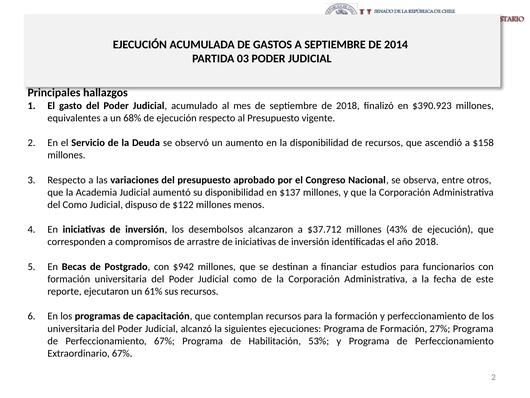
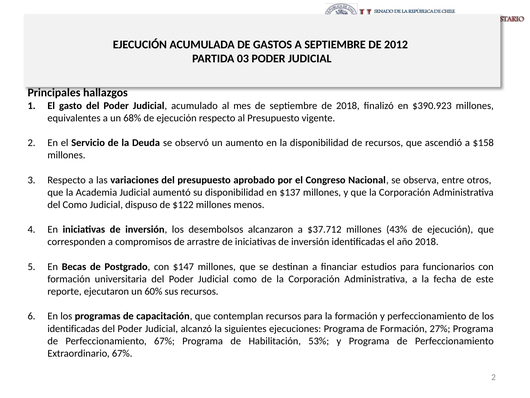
2014: 2014 -> 2012 (396, 44)
$942: $942 -> $147 (183, 266)
61%: 61% -> 60% (153, 291)
universitaria: universitaria -> identificadas (73, 328)
